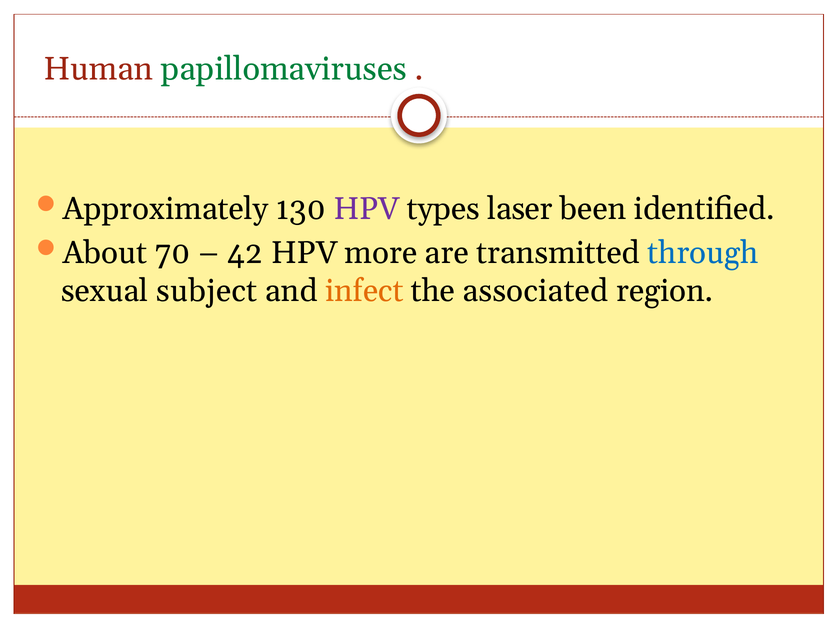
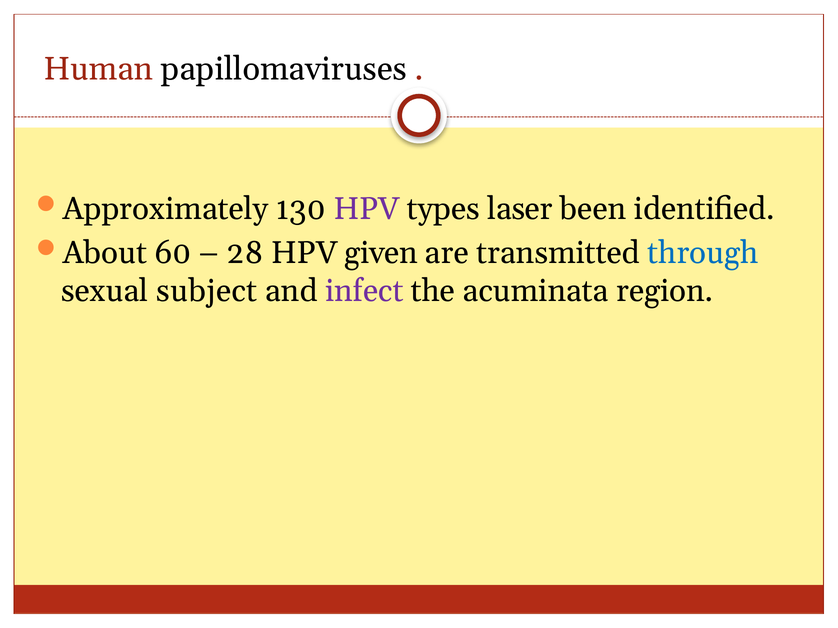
papillomaviruses colour: green -> black (284, 69)
70: 70 -> 60 (173, 253)
42: 42 -> 28 (245, 253)
more: more -> given (381, 253)
infect colour: orange -> purple (364, 291)
associated: associated -> acuminata (536, 291)
